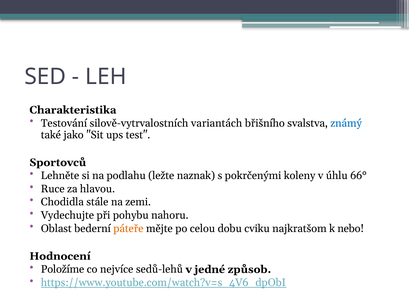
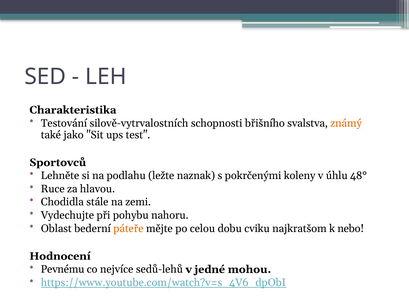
variantách: variantách -> schopnosti (217, 123)
známý colour: blue -> orange (346, 123)
66°: 66° -> 48° (358, 176)
Položíme: Položíme -> Pevnému (63, 269)
způsob: způsob -> mohou (249, 269)
